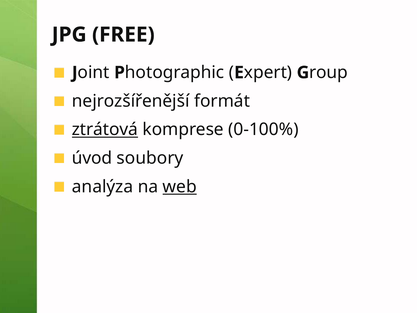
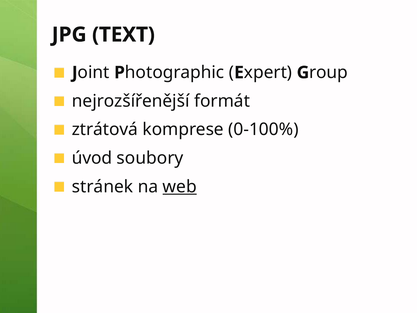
FREE: FREE -> TEXT (123, 35)
ztrátová underline: present -> none (105, 129)
analýza: analýza -> stránek (103, 186)
